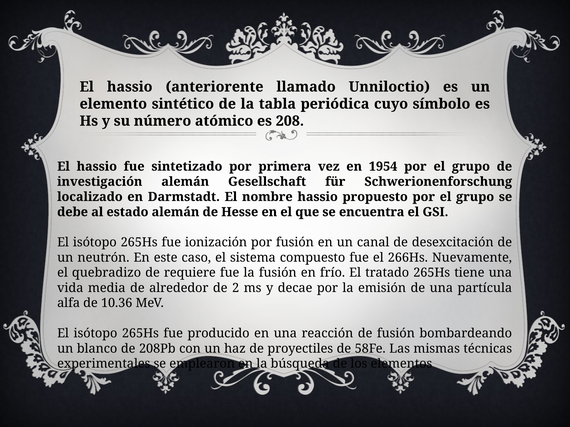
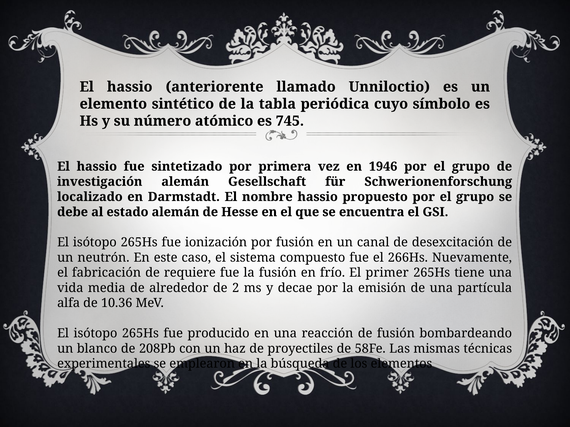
208: 208 -> 745 (290, 121)
1954: 1954 -> 1946 (383, 167)
quebradizo: quebradizo -> fabricación (107, 273)
tratado: tratado -> primer (387, 273)
